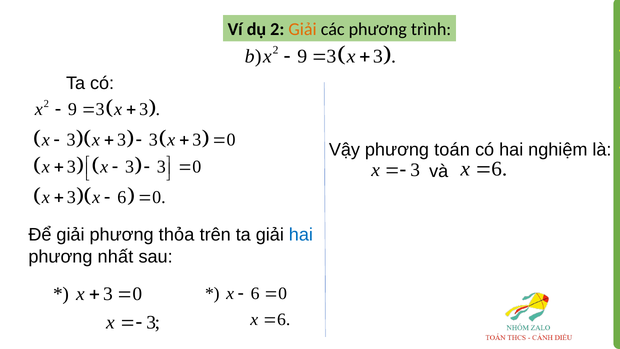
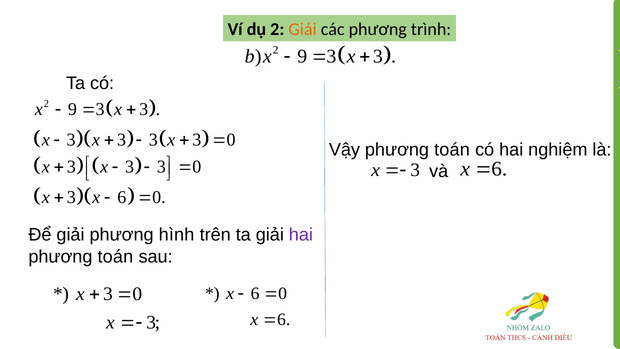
thỏa: thỏa -> hình (177, 235)
hai colour: blue -> purple (301, 235)
nhất: nhất -> toán (115, 256)
